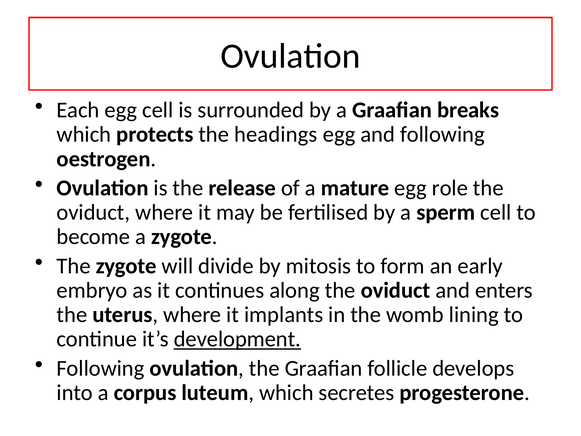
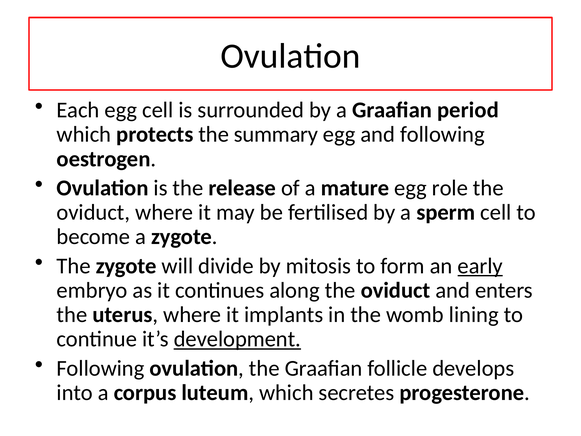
breaks: breaks -> period (468, 110)
headings: headings -> summary (276, 134)
early underline: none -> present (480, 266)
